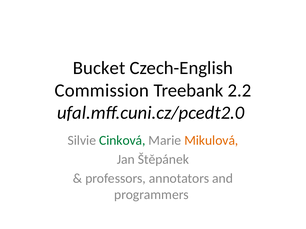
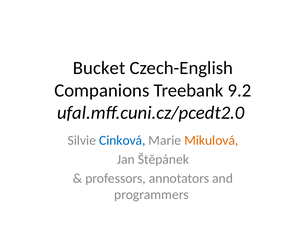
Commission: Commission -> Companions (102, 91)
2.2: 2.2 -> 9.2 (240, 91)
Cinková colour: green -> blue (122, 141)
